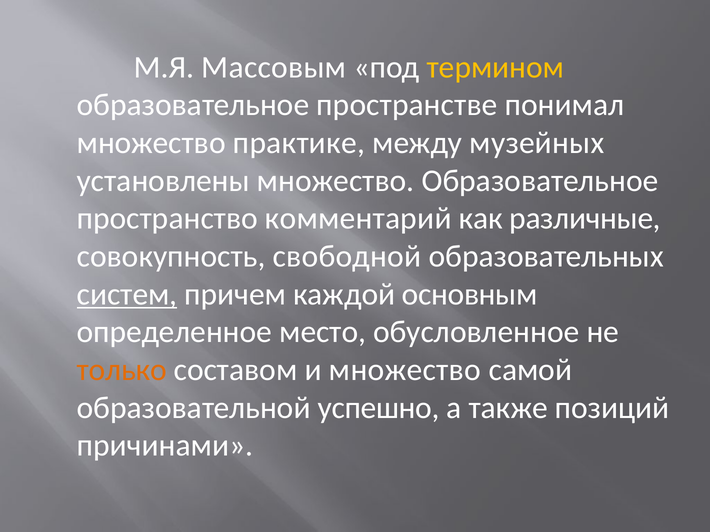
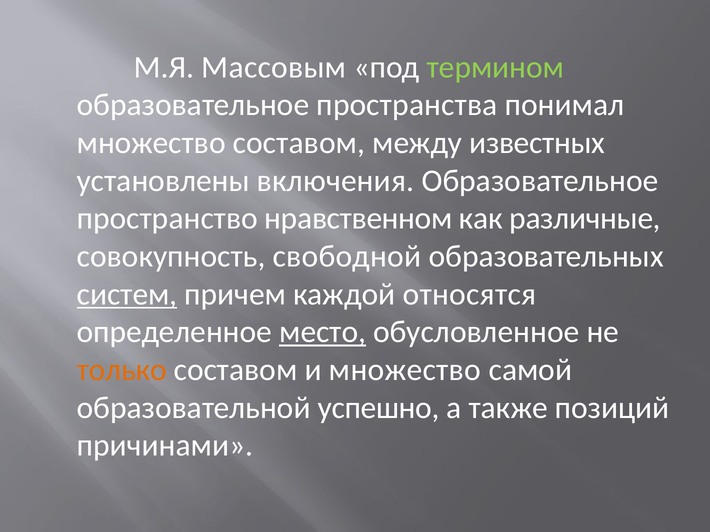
термином colour: yellow -> light green (495, 67)
пространстве: пространстве -> пространства (407, 105)
множество практике: практике -> составом (299, 143)
музейных: музейных -> известных (537, 143)
установлены множество: множество -> включения (336, 181)
комментарий: комментарий -> нравственном (359, 219)
основным: основным -> относятся (469, 294)
место underline: none -> present (323, 332)
